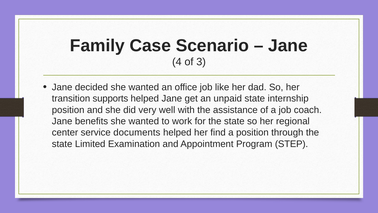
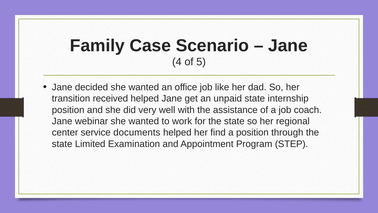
3: 3 -> 5 (201, 62)
supports: supports -> received (110, 98)
benefits: benefits -> webinar (92, 121)
